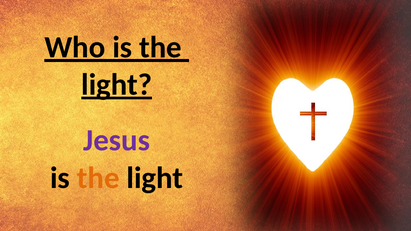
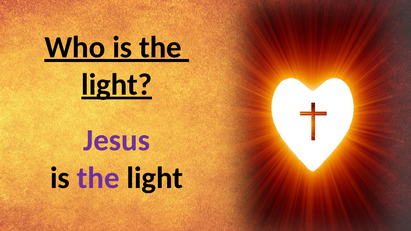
the colour: orange -> purple (98, 178)
